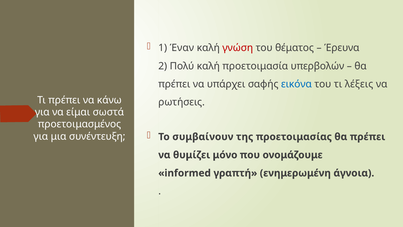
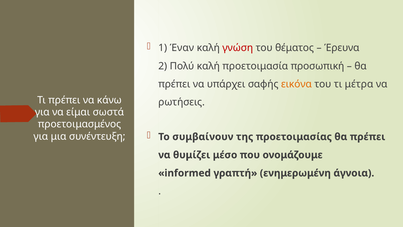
υπερβολών: υπερβολών -> προσωπική (317, 66)
εικόνα colour: blue -> orange (296, 84)
λέξεις: λέξεις -> μέτρα (359, 84)
μόνο: μόνο -> μέσο (225, 155)
